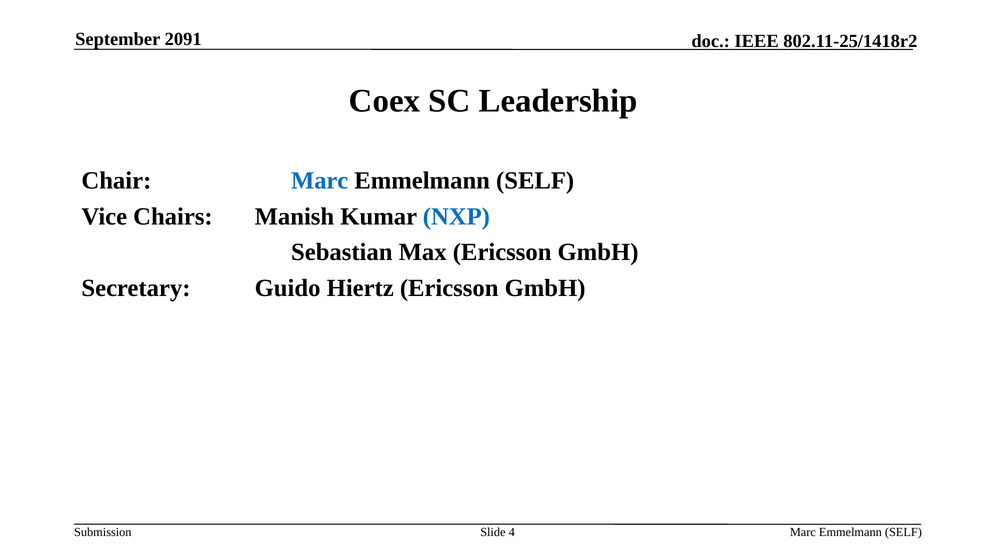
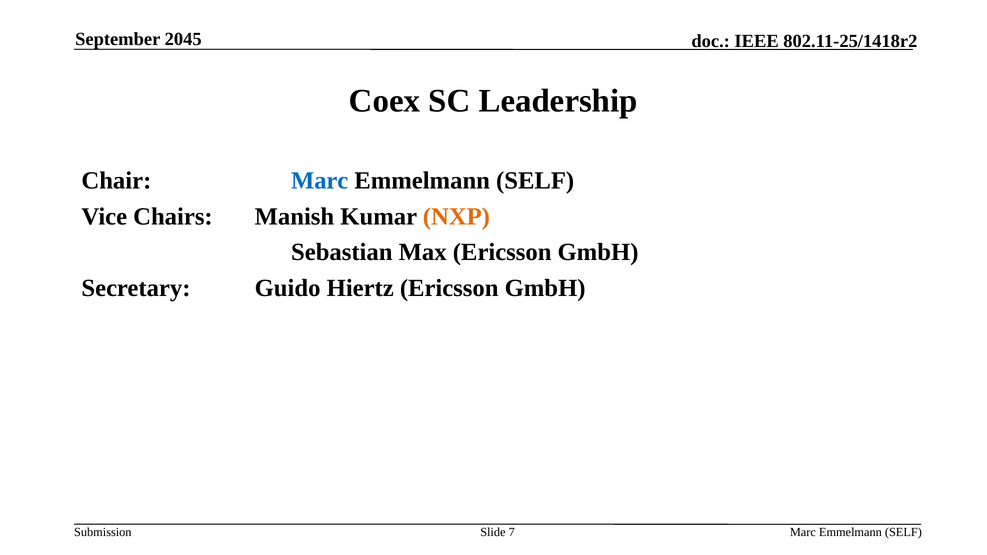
2091: 2091 -> 2045 (183, 39)
NXP colour: blue -> orange (456, 216)
4: 4 -> 7 (512, 532)
